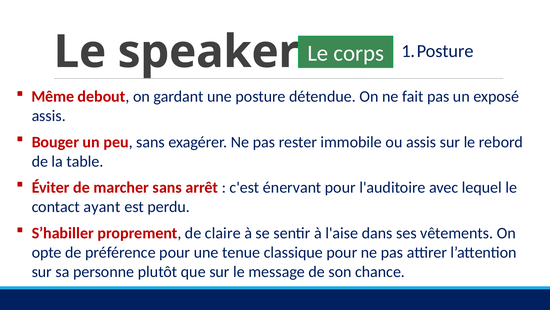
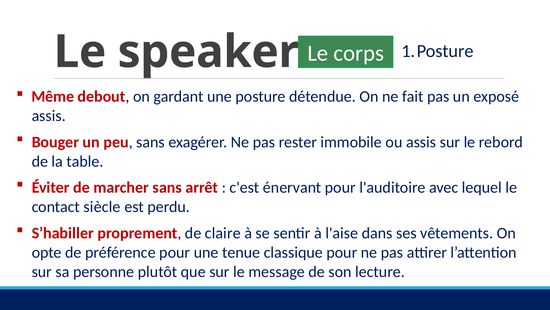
ayant: ayant -> siècle (102, 207)
chance: chance -> lecture (380, 271)
